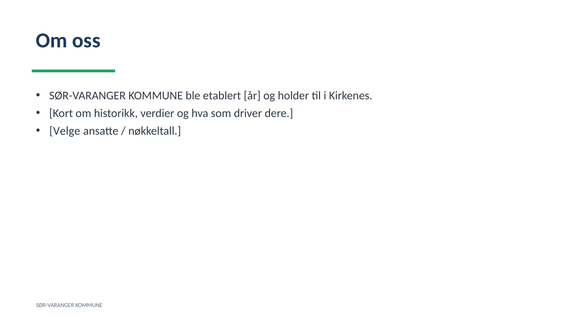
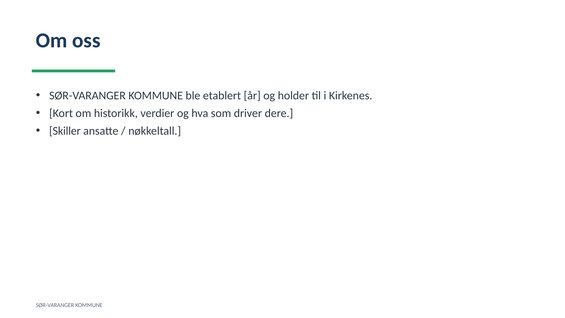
Velge: Velge -> Skiller (65, 131)
